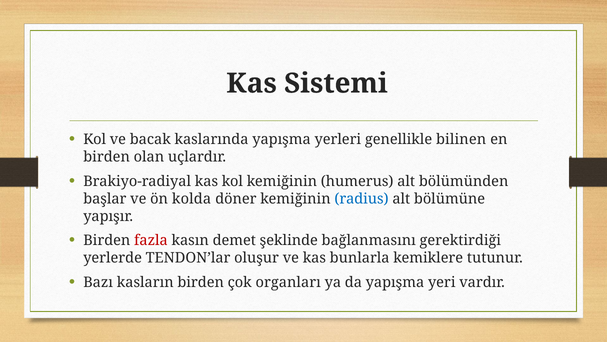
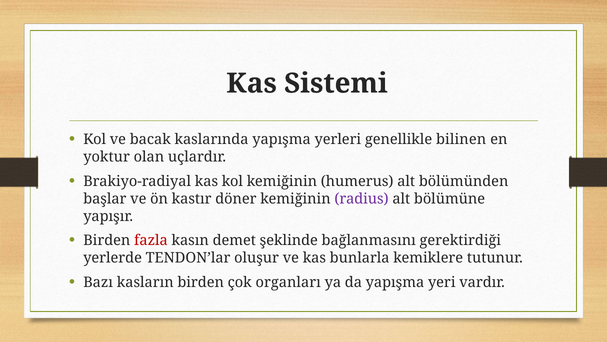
birden: birden -> yoktur (107, 157)
kolda: kolda -> kastır (192, 198)
radius colour: blue -> purple (361, 198)
